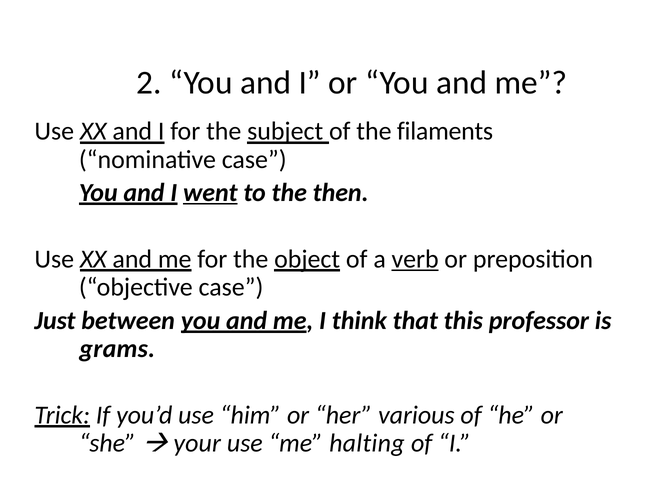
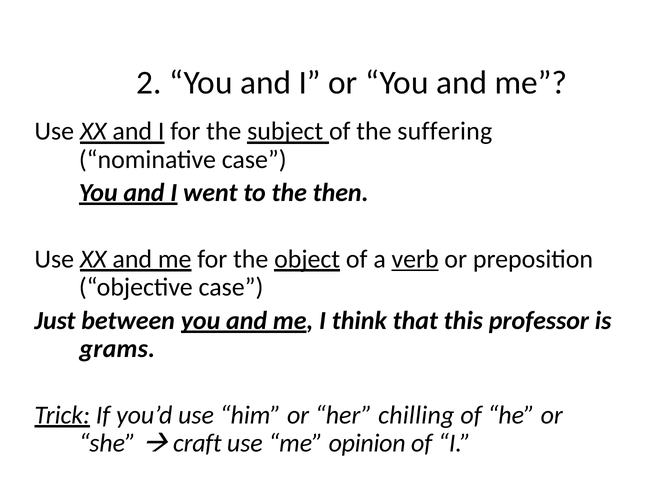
filaments: filaments -> suffering (445, 131)
went underline: present -> none (210, 192)
various: various -> chilling (416, 415)
your: your -> craft (197, 443)
halting: halting -> opinion (367, 443)
